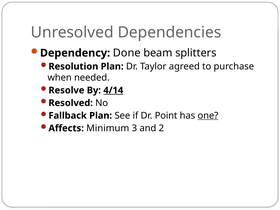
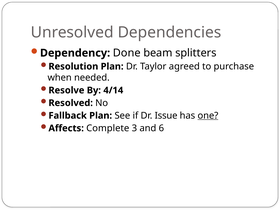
4/14 underline: present -> none (113, 90)
Point: Point -> Issue (166, 116)
Minimum: Minimum -> Complete (108, 128)
2: 2 -> 6 (161, 128)
